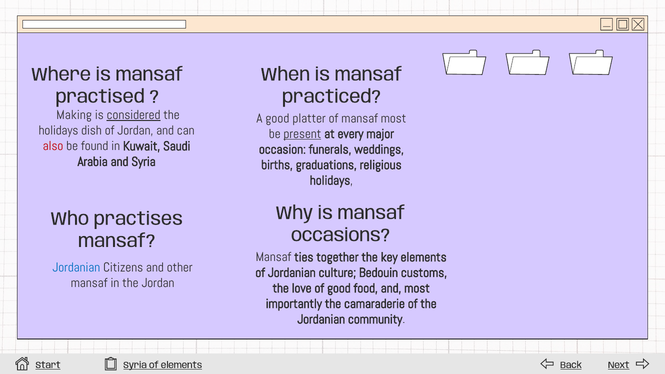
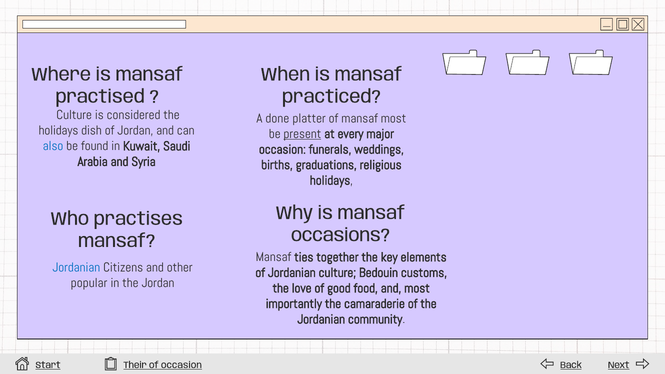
Making: Making -> Culture (74, 115)
considered underline: present -> none (134, 115)
A good: good -> done (277, 118)
also colour: red -> blue (53, 146)
mansaf: mansaf -> popular (89, 283)
Start Syria: Syria -> Their (135, 365)
of elements: elements -> occasion (181, 365)
